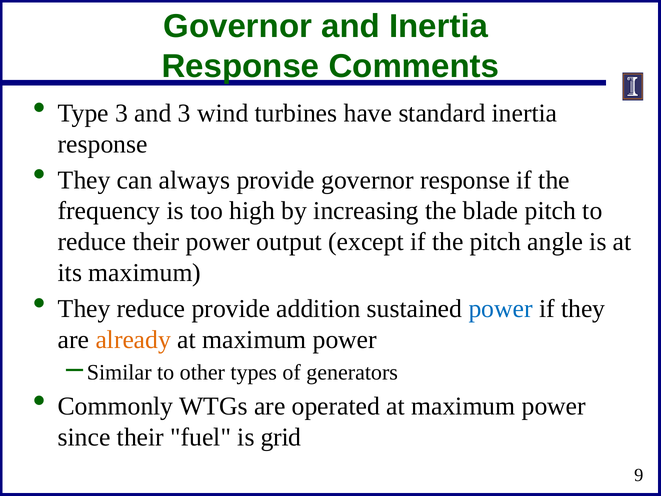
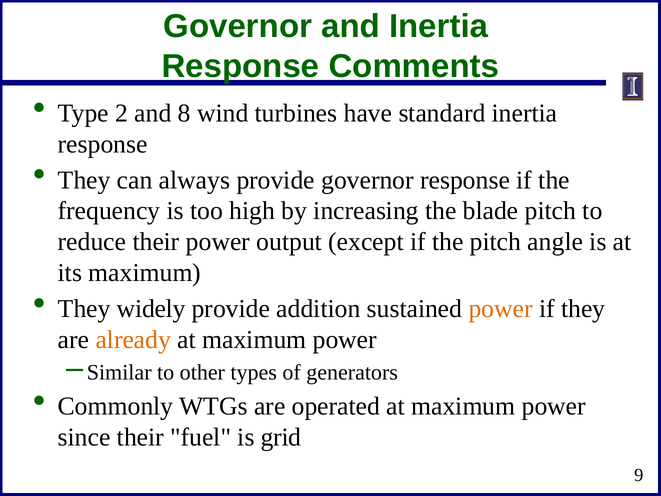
Type 3: 3 -> 2 (122, 113)
and 3: 3 -> 8 (184, 113)
They reduce: reduce -> widely (151, 309)
power colour: blue -> orange (501, 309)
